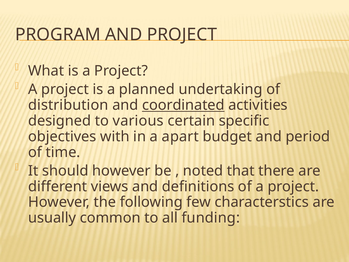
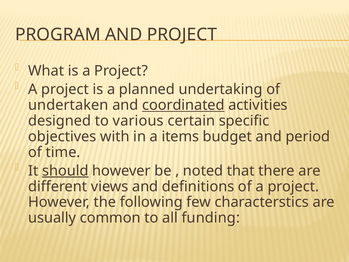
distribution: distribution -> undertaken (68, 105)
apart: apart -> items (180, 136)
should underline: none -> present (65, 171)
